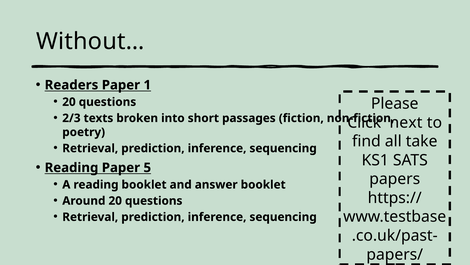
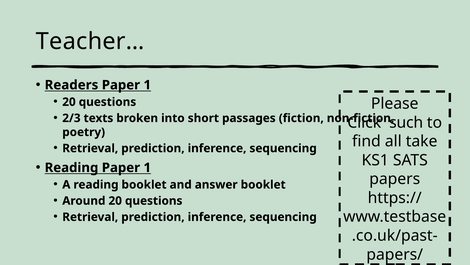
Without…: Without… -> Teacher… (90, 41)
next: next -> such (406, 122)
Reading Paper 5: 5 -> 1 (147, 167)
